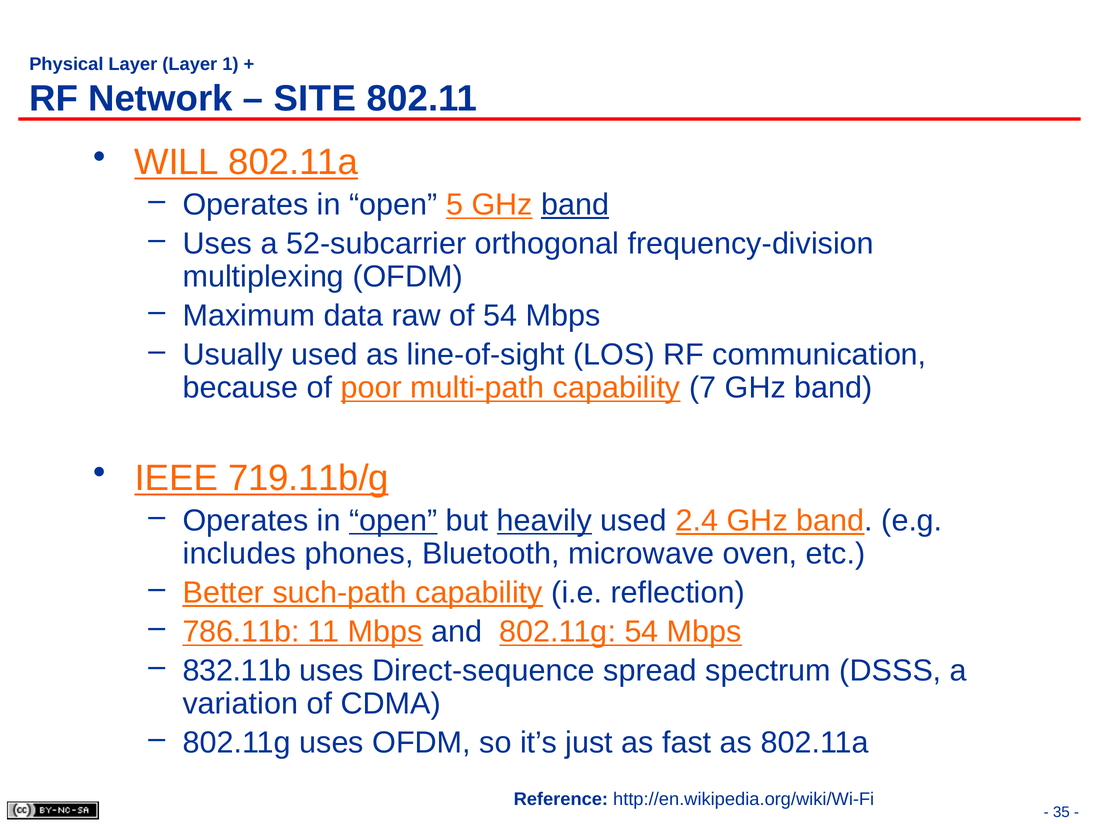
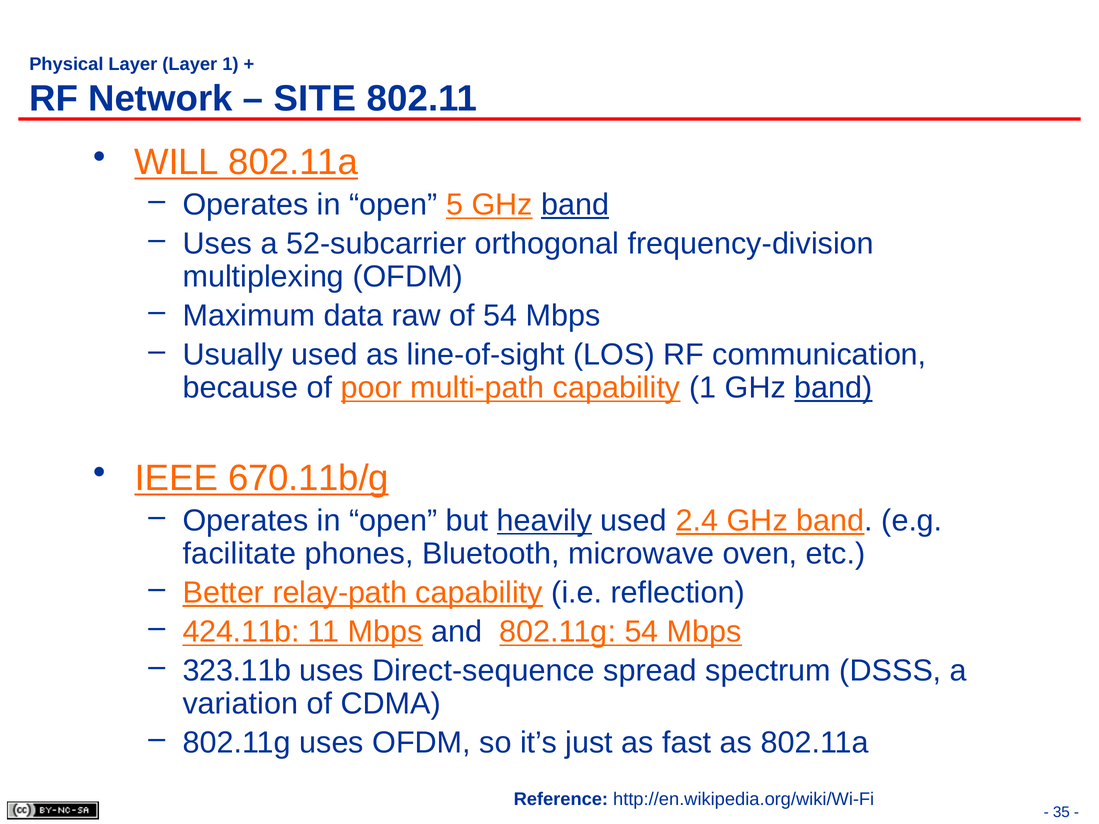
capability 7: 7 -> 1 (703, 388)
band underline: none -> present (833, 388)
719.11b/g: 719.11b/g -> 670.11b/g (309, 478)
open underline: present -> none (393, 521)
includes: includes -> facilitate (239, 554)
such-path: such-path -> relay-path (340, 593)
786.11b: 786.11b -> 424.11b (241, 632)
832.11b: 832.11b -> 323.11b (237, 671)
